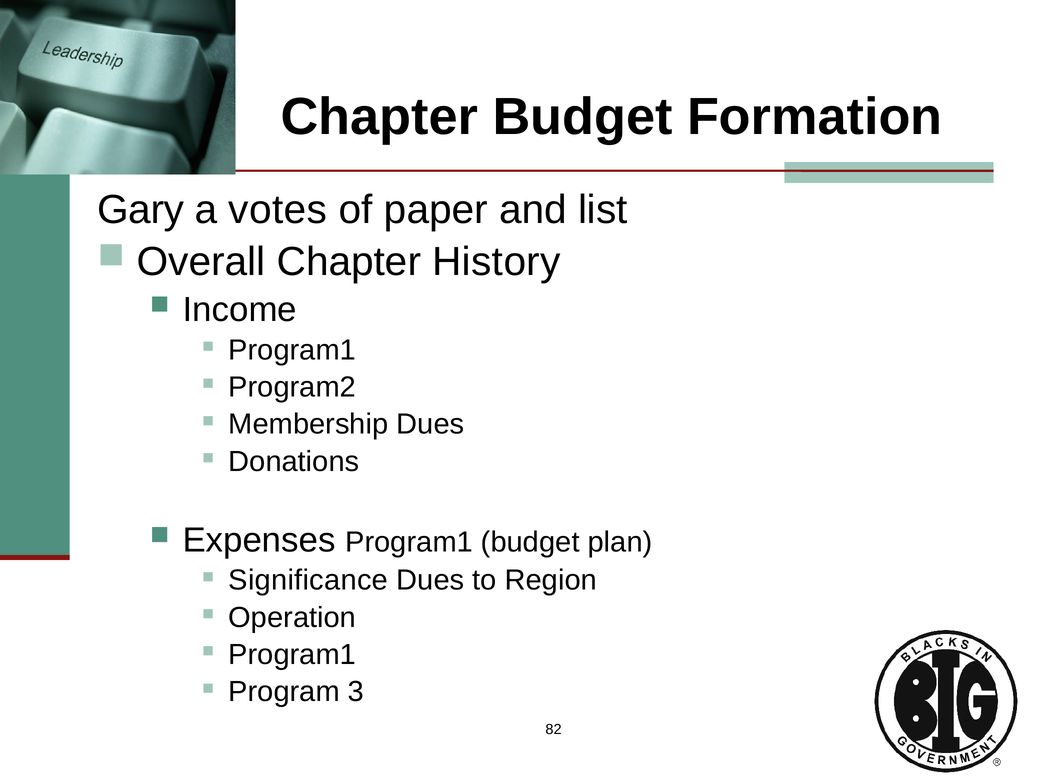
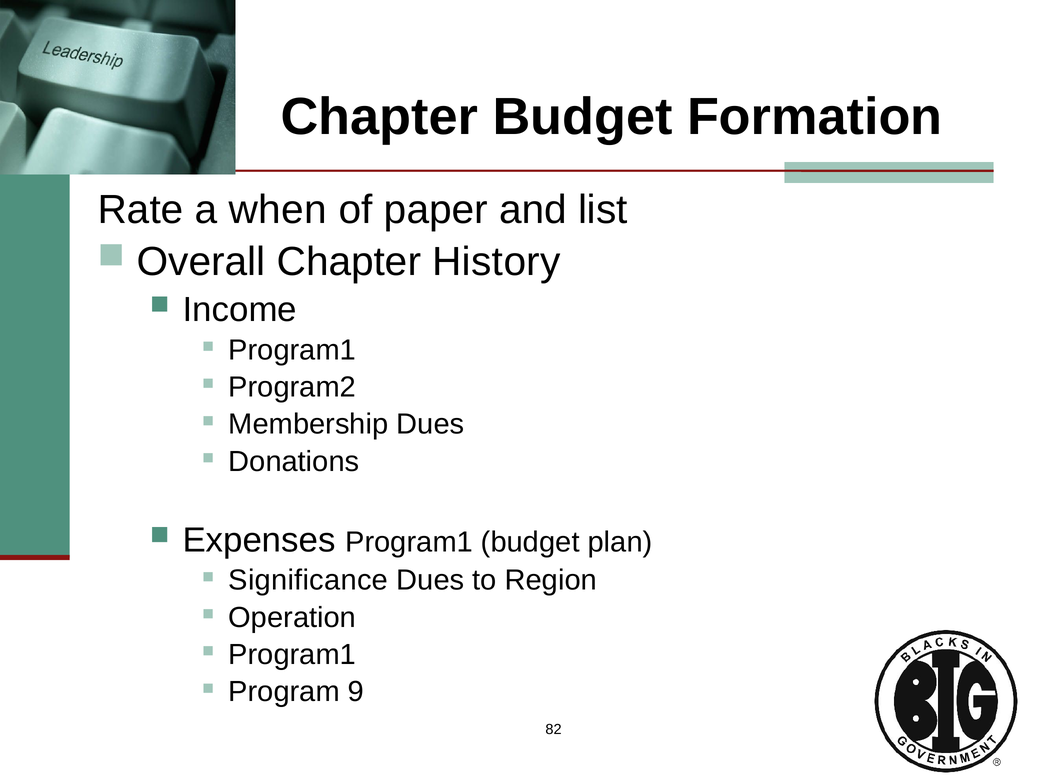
Gary: Gary -> Rate (141, 210)
votes: votes -> when (278, 210)
3: 3 -> 9 (356, 692)
